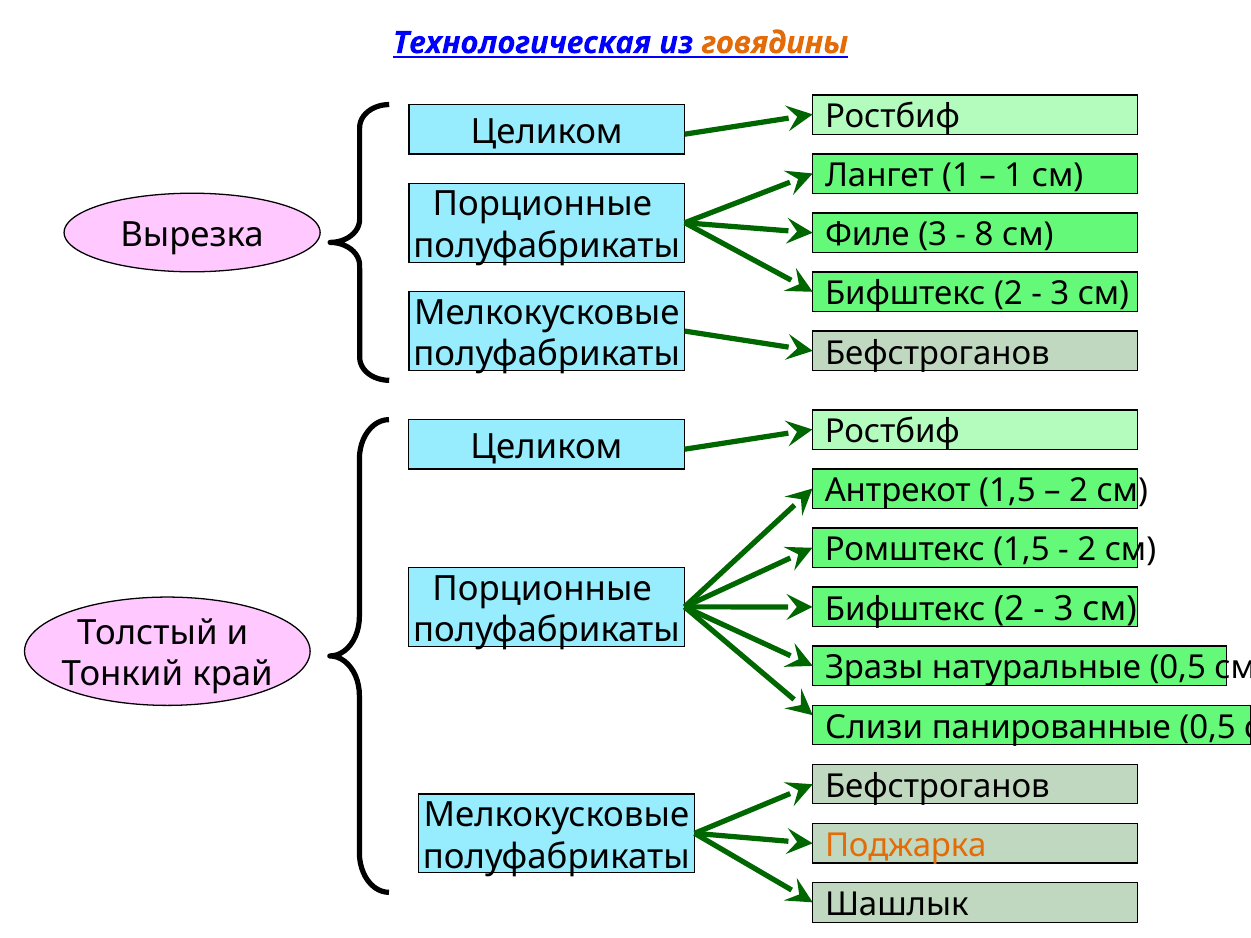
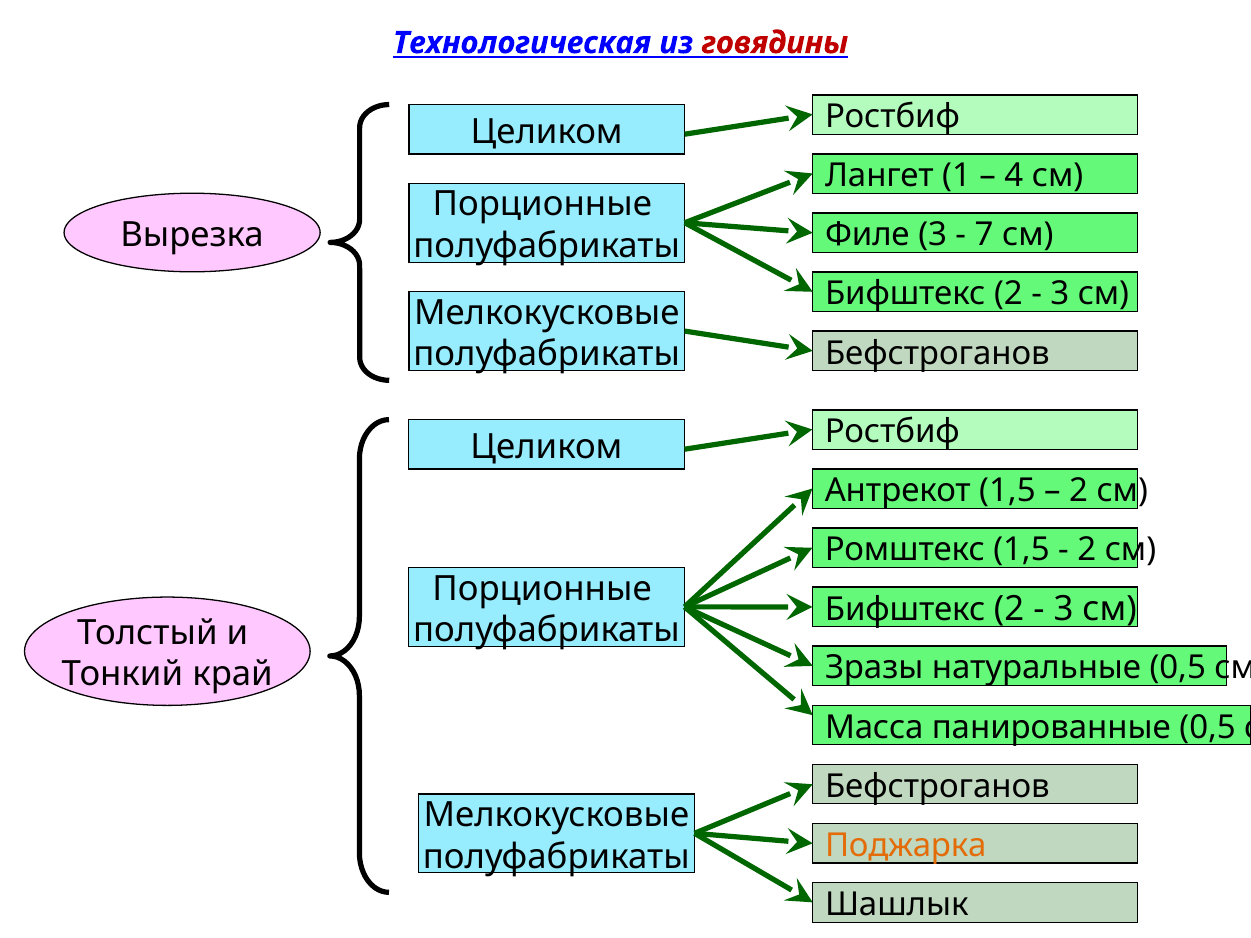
говядины colour: orange -> red (775, 43)
1: 1 -> 4 (1014, 176)
8: 8 -> 7 (984, 235)
Слизи: Слизи -> Масса (874, 728)
